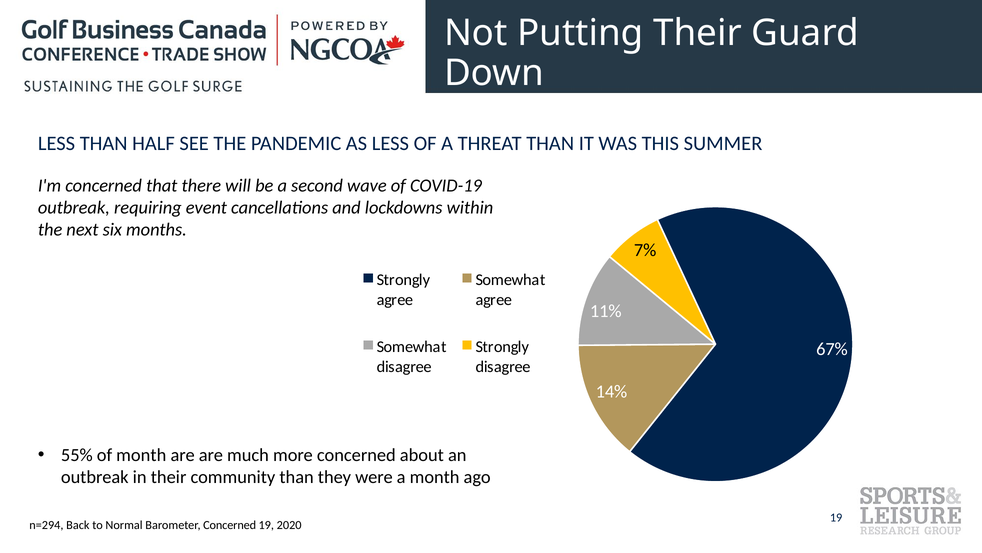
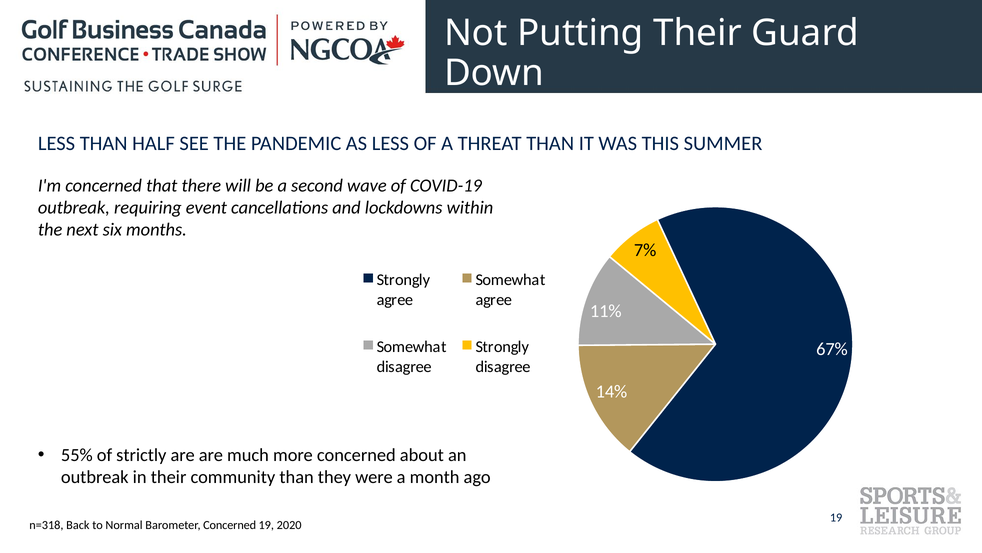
of month: month -> strictly (141, 454)
n=294: n=294 -> n=318 (46, 525)
